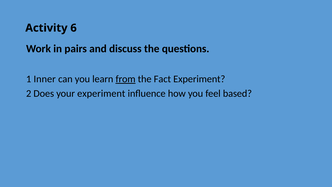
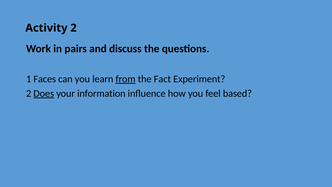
Activity 6: 6 -> 2 (74, 28)
Inner: Inner -> Faces (45, 79)
Does underline: none -> present (44, 93)
your experiment: experiment -> information (101, 93)
